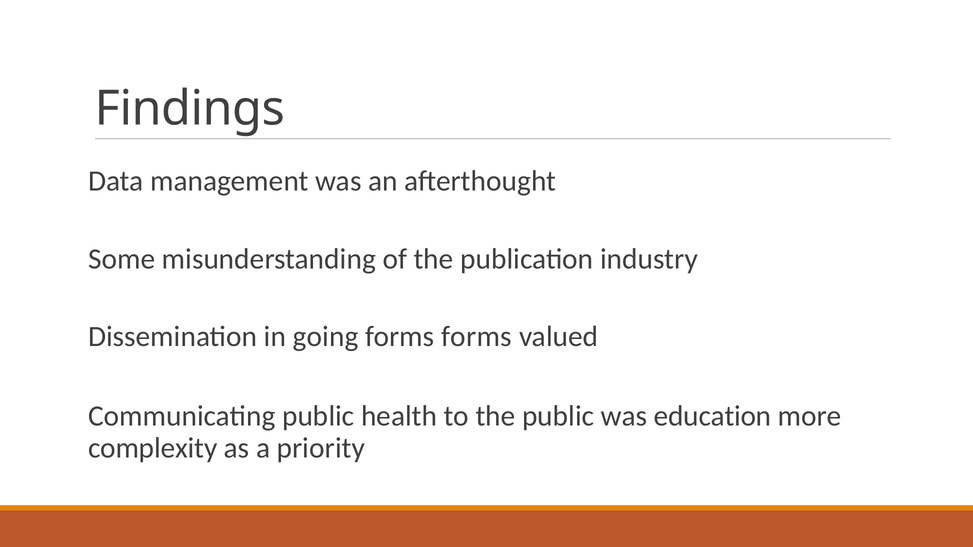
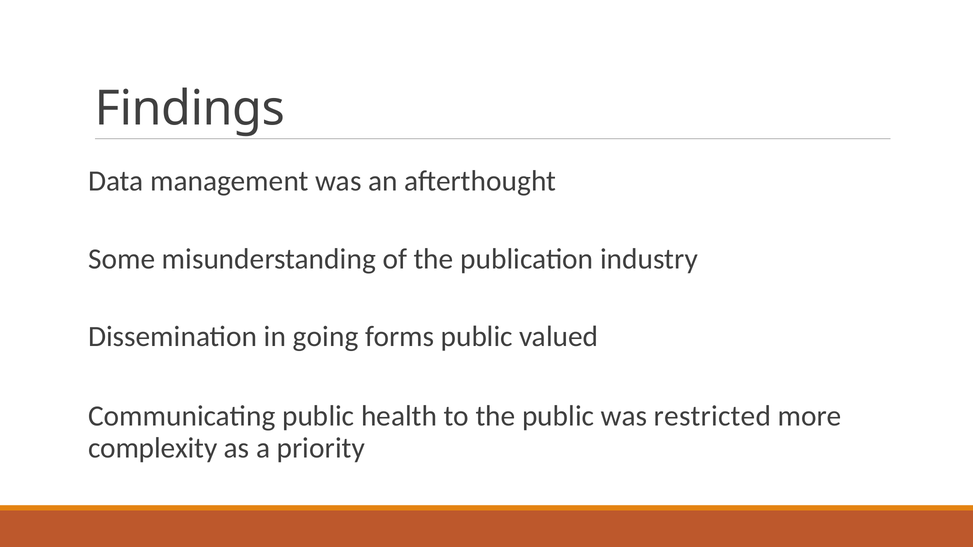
forms forms: forms -> public (477, 337)
education: education -> restricted (712, 416)
